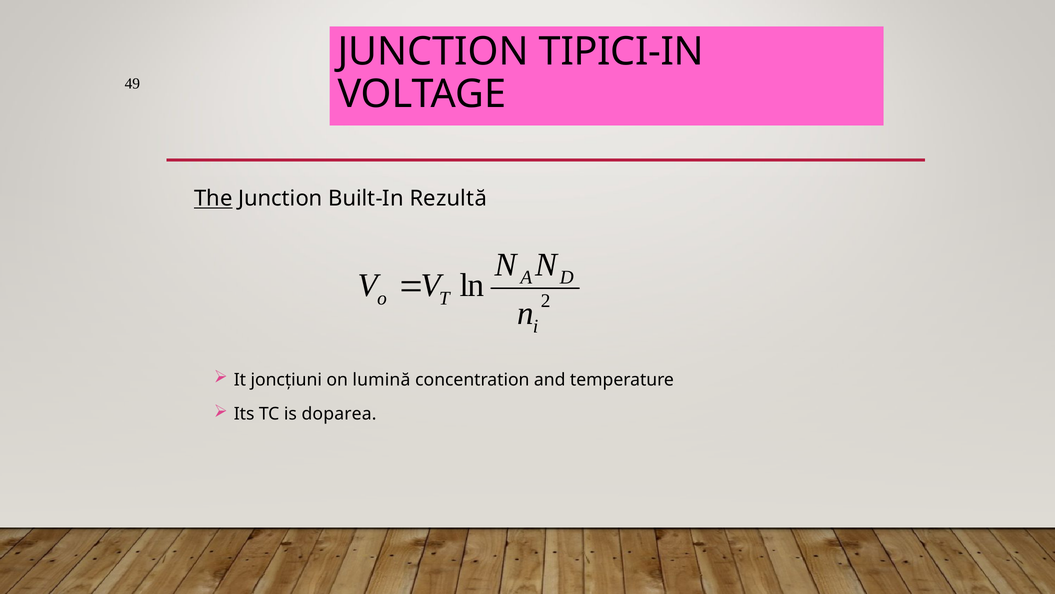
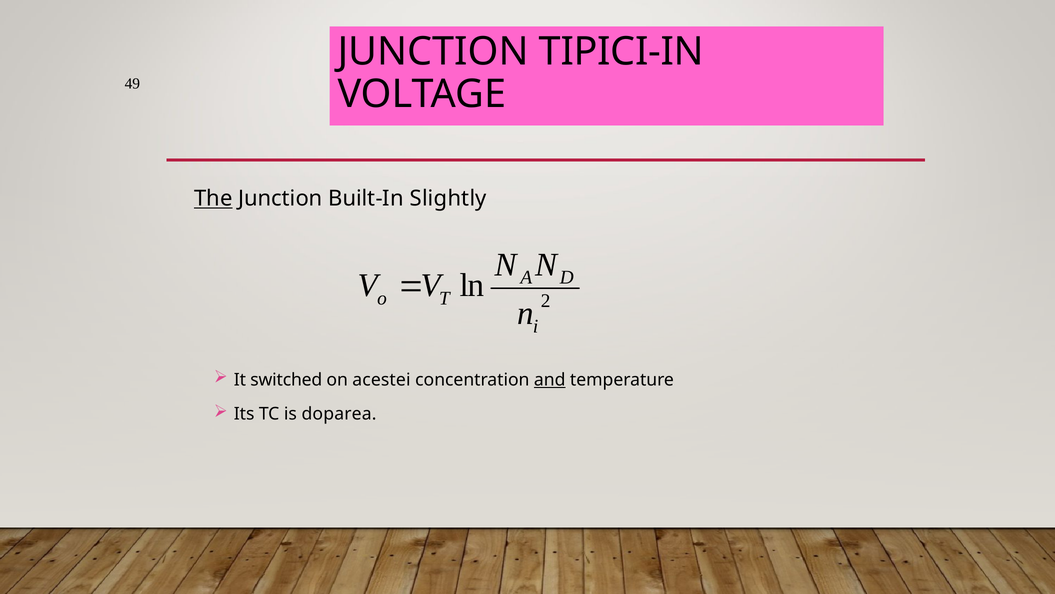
Rezultă: Rezultă -> Slightly (448, 198)
joncțiuni: joncțiuni -> switched (286, 380)
lumină: lumină -> acestei (381, 380)
and underline: none -> present (550, 380)
